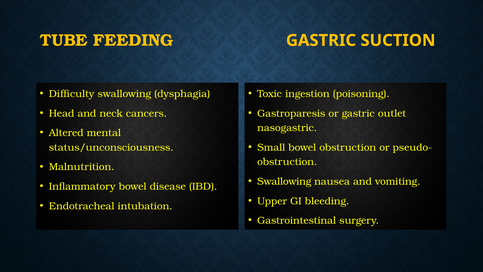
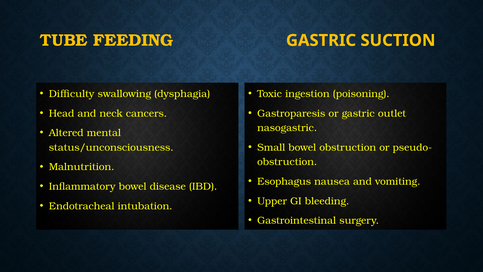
Swallowing: Swallowing -> Esophagus (284, 181)
